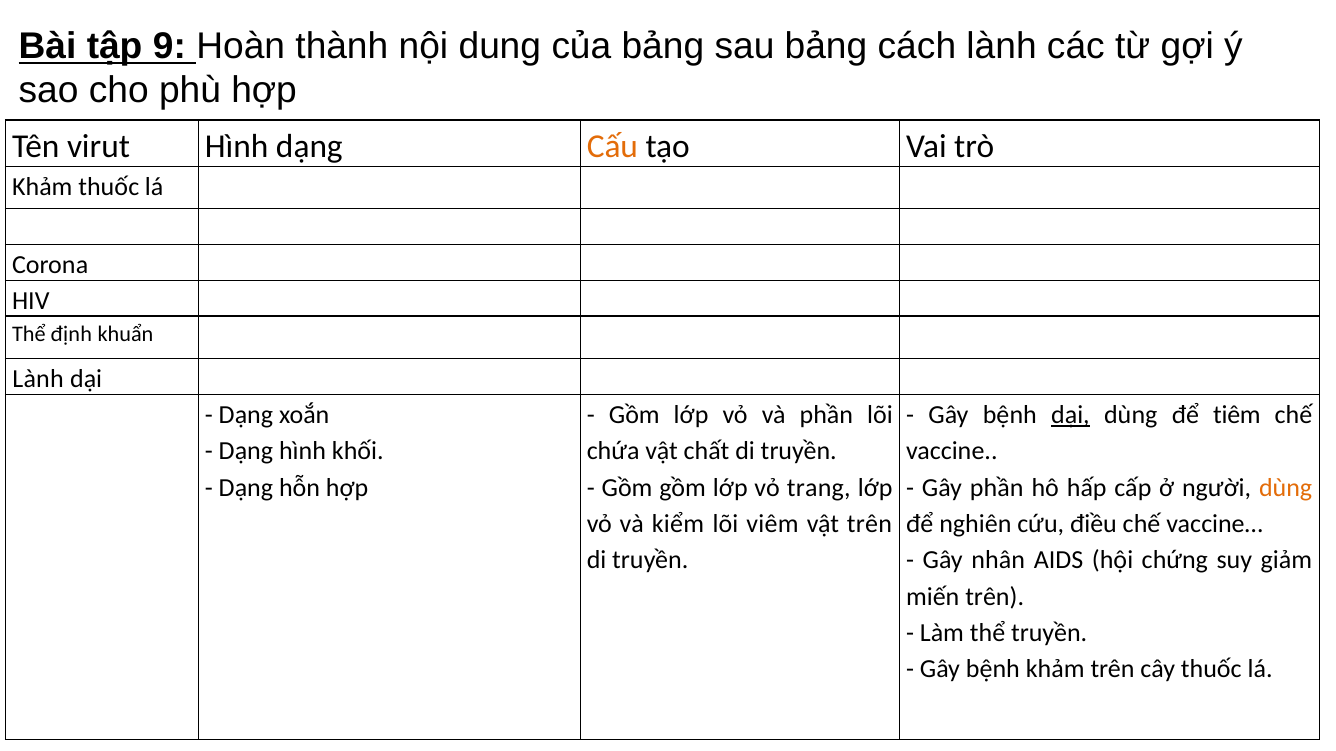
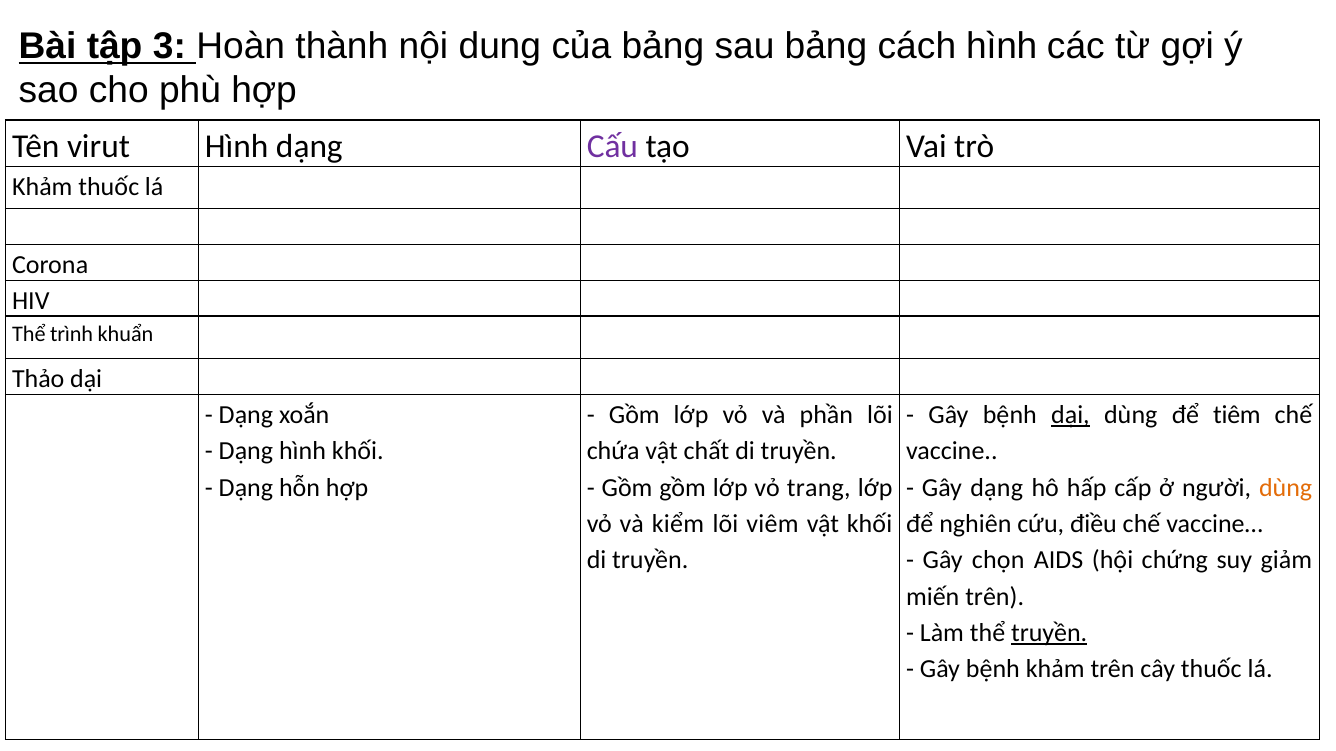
9: 9 -> 3 (169, 46)
cách lành: lành -> hình (1002, 46)
Cấu colour: orange -> purple (612, 147)
định: định -> trình (72, 334)
Lành: Lành -> Thảo (38, 379)
Gây phần: phần -> dạng (997, 488)
vật trên: trên -> khối (870, 524)
nhân: nhân -> chọn (998, 561)
truyền underline: none -> present (1049, 633)
